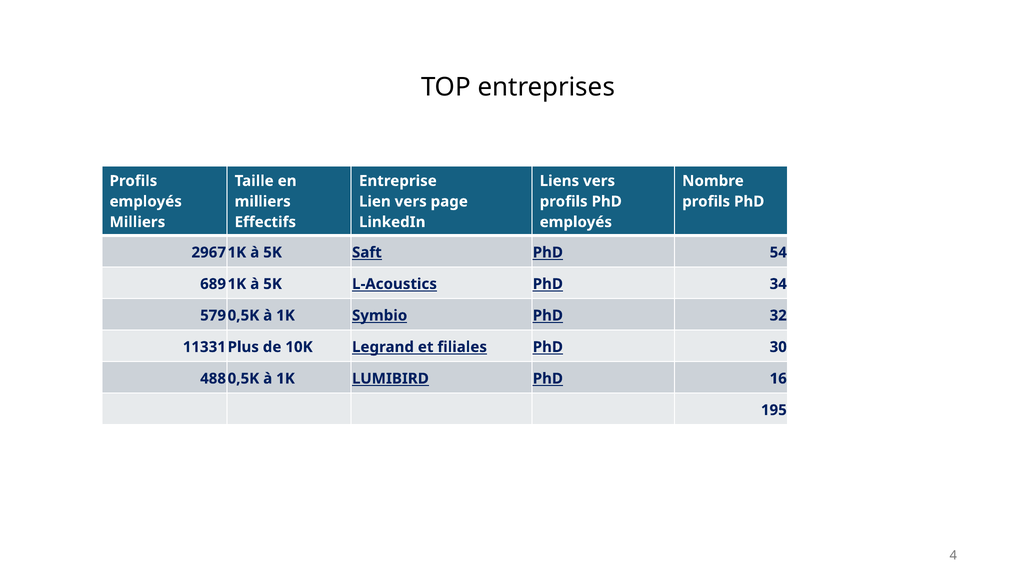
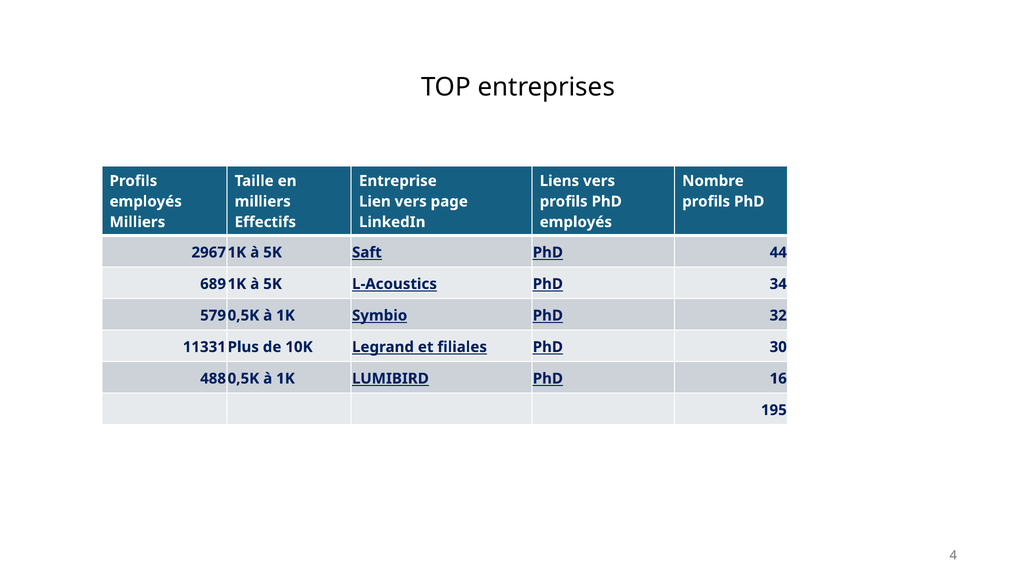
54: 54 -> 44 (778, 252)
